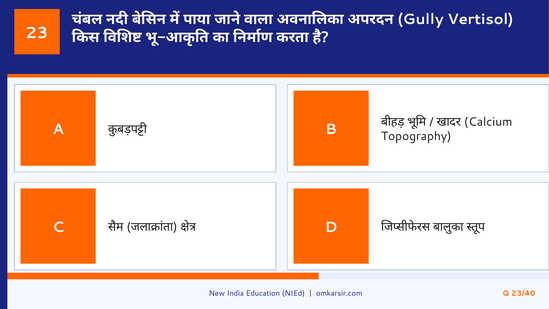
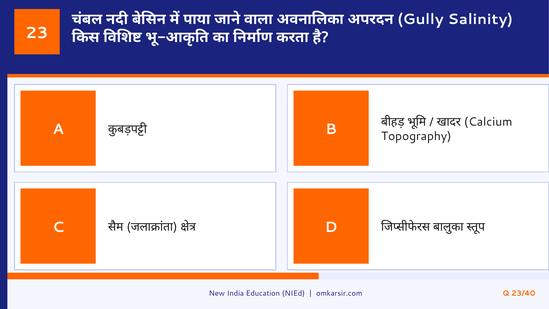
Vertisol: Vertisol -> Salinity (480, 19)
